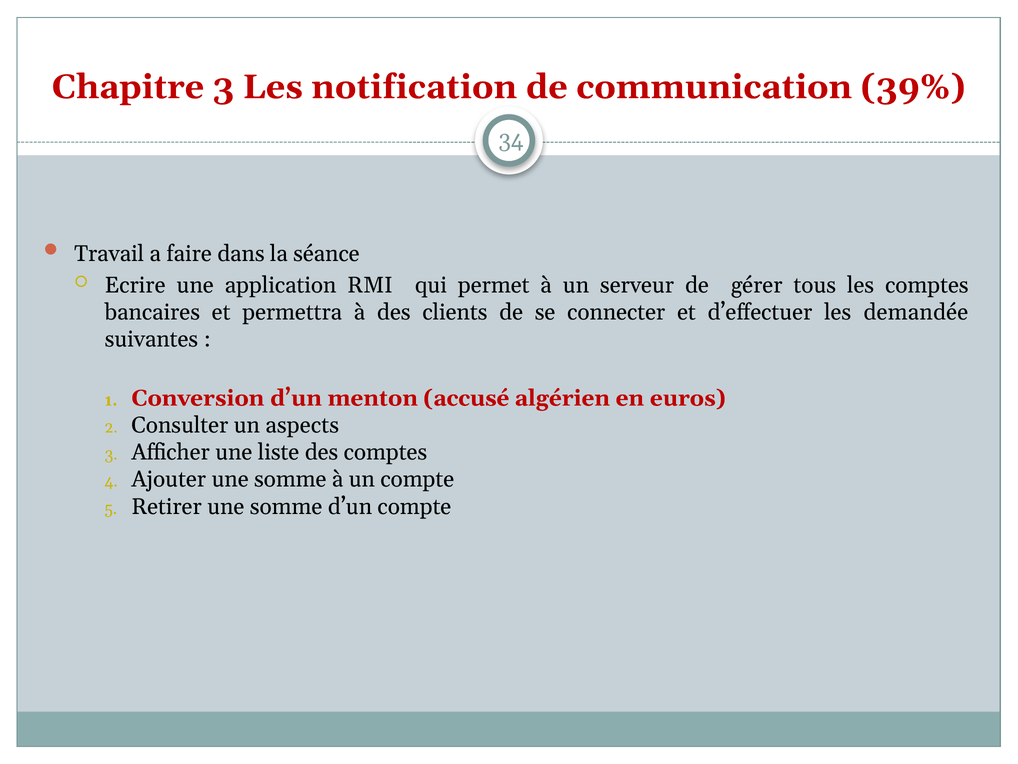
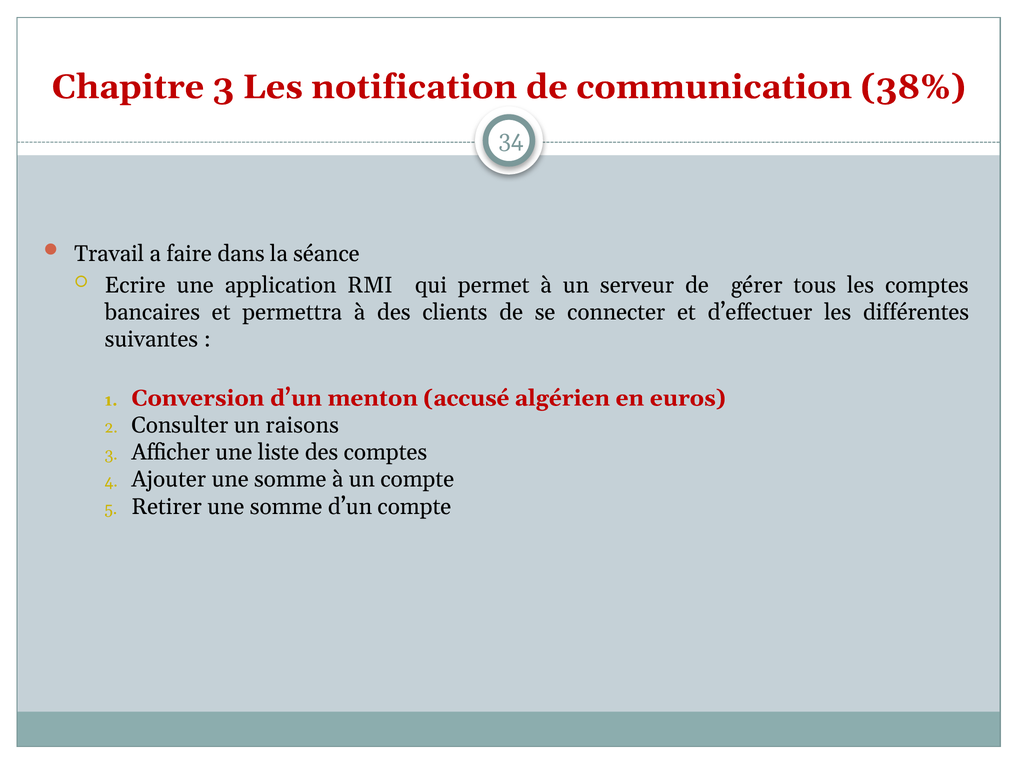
39%: 39% -> 38% (913, 87)
demandée: demandée -> différentes (916, 312)
aspects: aspects -> raisons (302, 425)
